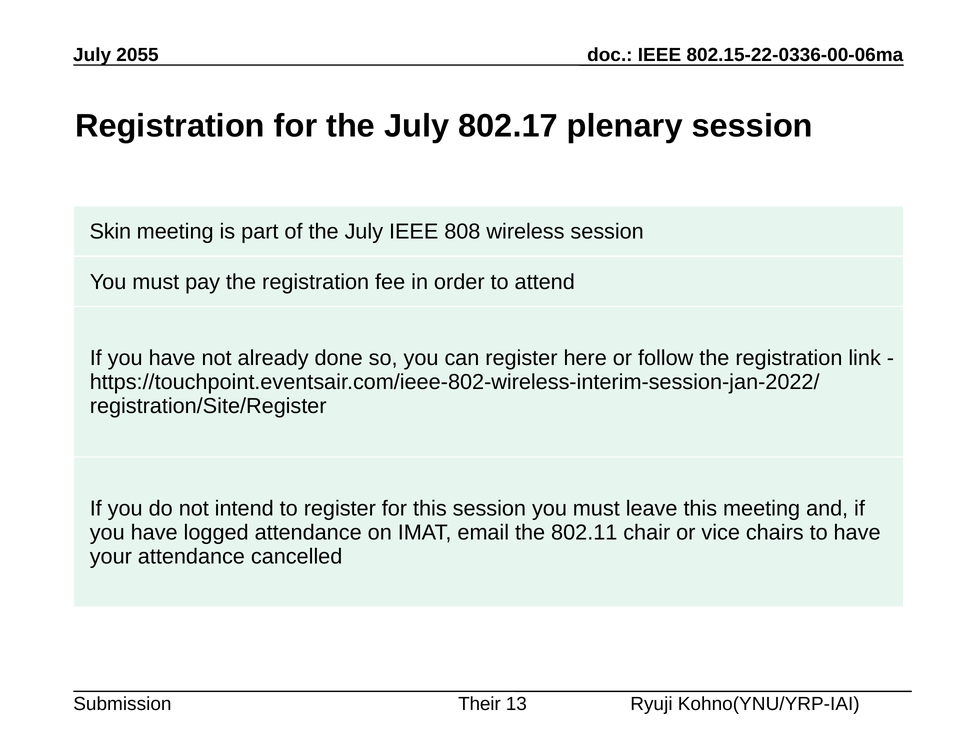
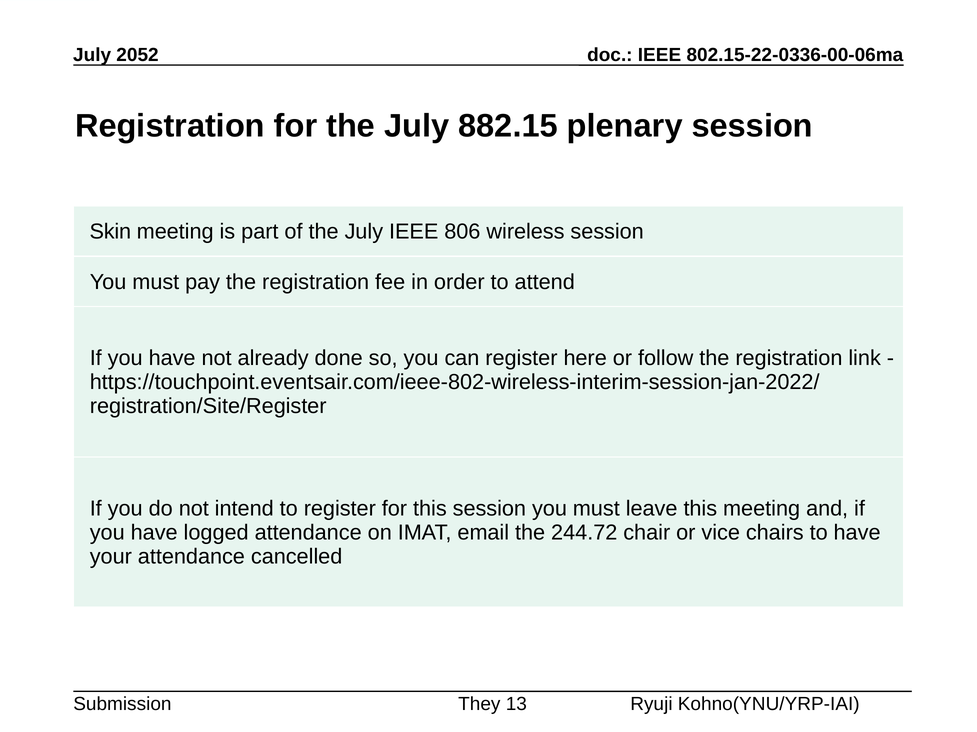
2055: 2055 -> 2052 (138, 55)
802.17: 802.17 -> 882.15 (508, 126)
808: 808 -> 806 (462, 232)
802.11: 802.11 -> 244.72 (584, 533)
Their: Their -> They (479, 705)
